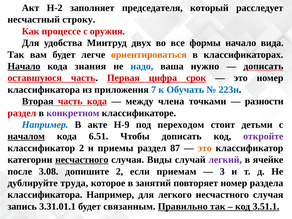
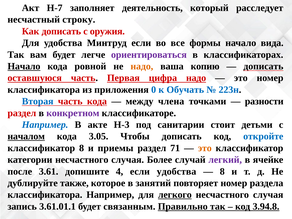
Н-2: Н-2 -> Н-7 (55, 8)
председателя: председателя -> деятельность (152, 8)
Как процессе: процессе -> дописать (61, 31)
Минтруд двух: двух -> если (141, 43)
ориентироваться colour: orange -> purple (149, 55)
знания: знания -> ровной (90, 66)
надо colour: blue -> orange (142, 66)
нужно: нужно -> копию (205, 66)
цифра срок: срок -> надо (196, 78)
7: 7 -> 0 (154, 90)
Вторая colour: black -> blue (38, 101)
Н-9: Н-9 -> Н-3 (122, 125)
переходом: переходом -> санитарии (181, 125)
6.51: 6.51 -> 3.05 (99, 136)
откройте colour: purple -> blue (263, 136)
классификатор 2: 2 -> 8 (82, 148)
87: 87 -> 71 (175, 148)
несчастного underline: present -> none (82, 160)
Виды: Виды -> Более (159, 160)
3.08: 3.08 -> 3.61 (49, 171)
допишите 2: 2 -> 4 (120, 171)
если приемам: приемам -> удобства (177, 171)
3: 3 -> 8 (222, 171)
труда: труда -> также (74, 183)
легкого underline: none -> present (175, 195)
3.31.01.1: 3.31.01.1 -> 3.61.01.1 (57, 206)
3.51.1: 3.51.1 -> 3.94.8 (266, 206)
